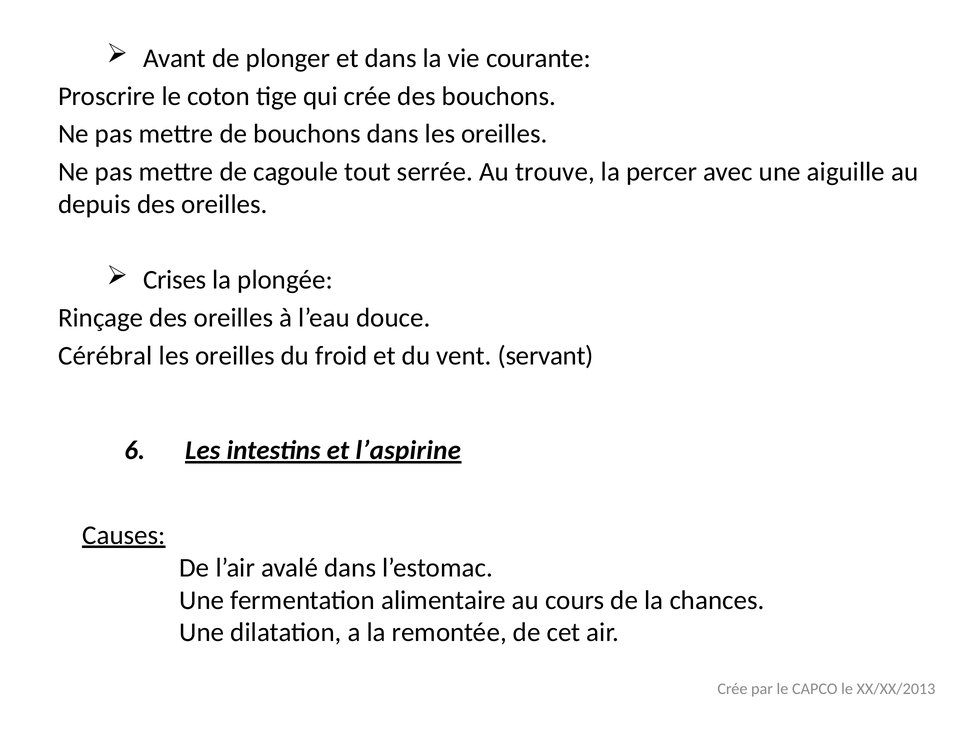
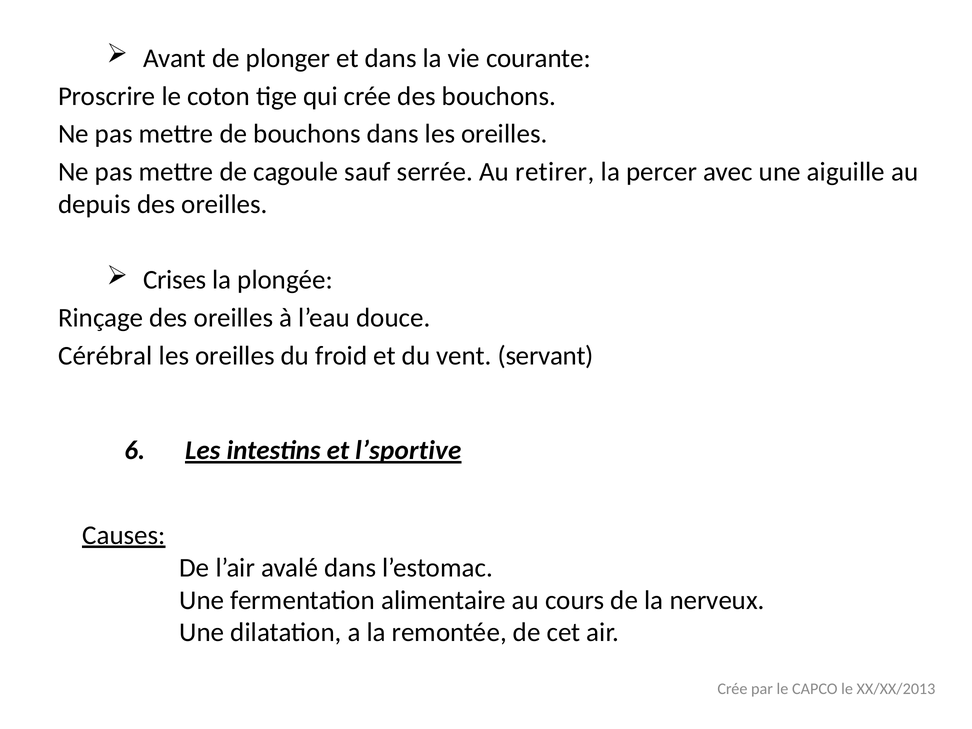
tout: tout -> sauf (368, 172)
trouve: trouve -> retirer (555, 172)
l’aspirine: l’aspirine -> l’sportive (408, 450)
chances: chances -> nerveux (717, 600)
